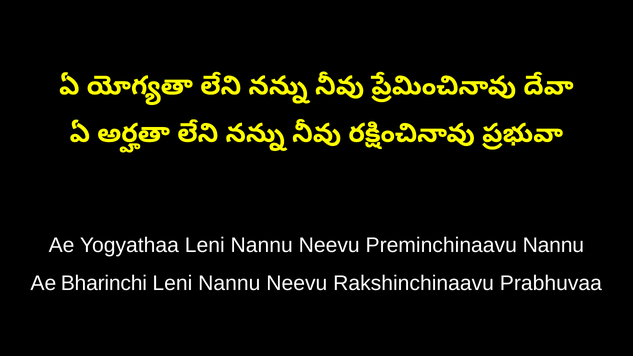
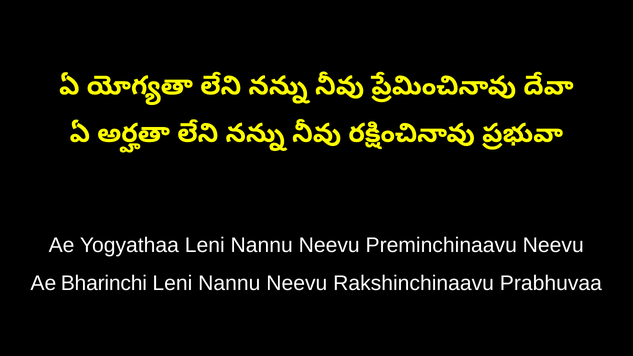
Preminchinaavu Nannu: Nannu -> Neevu (553, 245)
